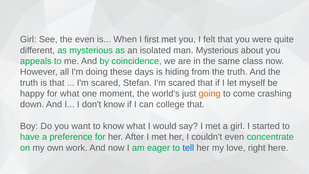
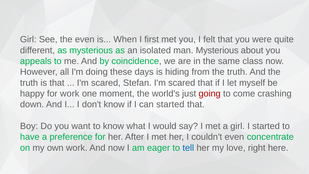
for what: what -> work (70, 94)
going colour: orange -> red (210, 94)
can college: college -> started (170, 104)
